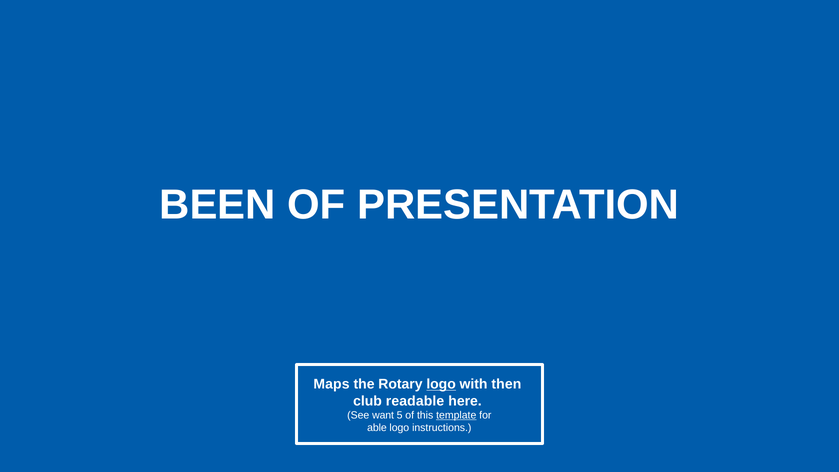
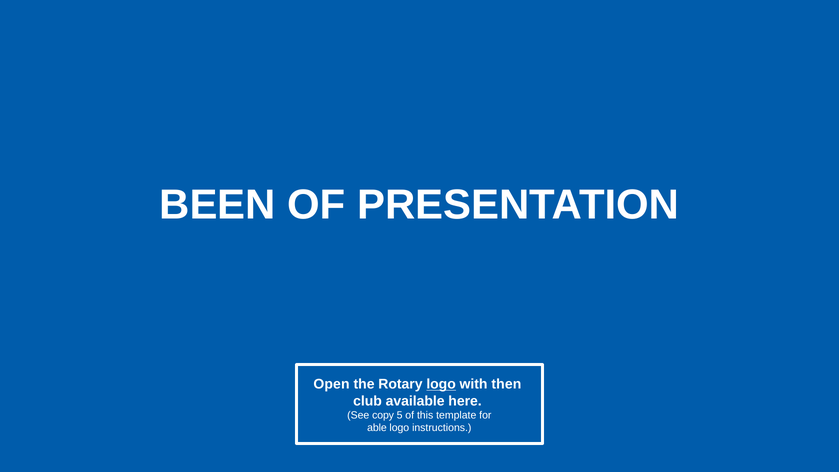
Maps: Maps -> Open (331, 384)
readable: readable -> available (415, 401)
want: want -> copy (383, 415)
template underline: present -> none (456, 415)
